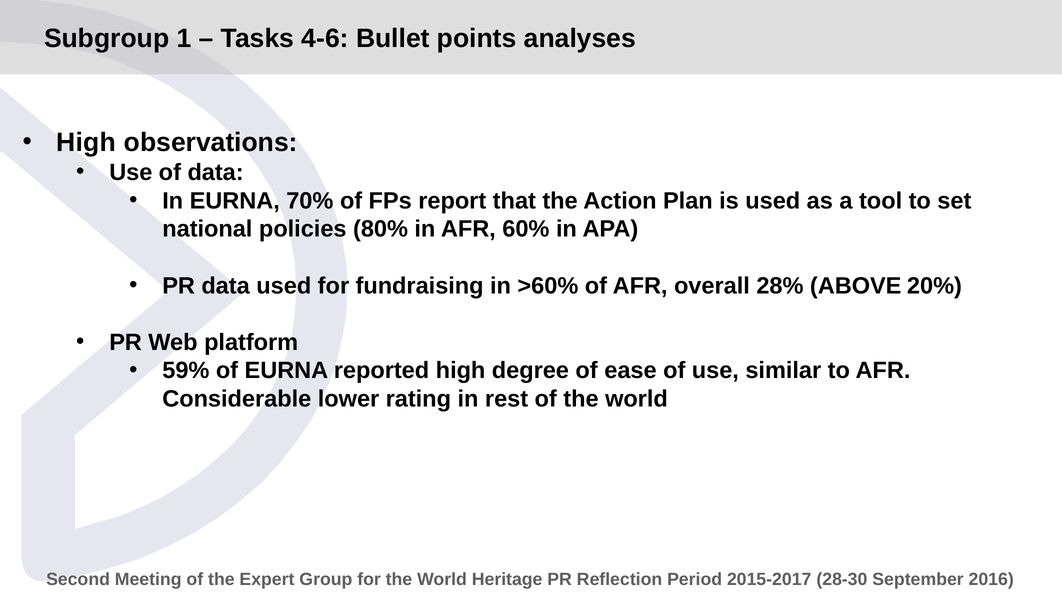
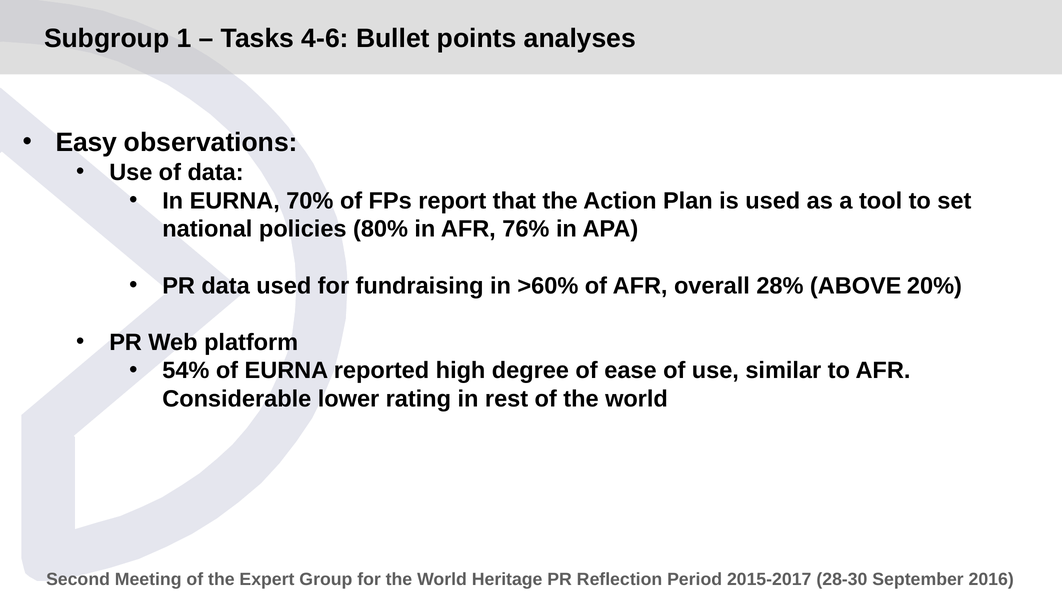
High: High -> Easy (86, 143)
60%: 60% -> 76% (526, 229)
59%: 59% -> 54% (186, 371)
